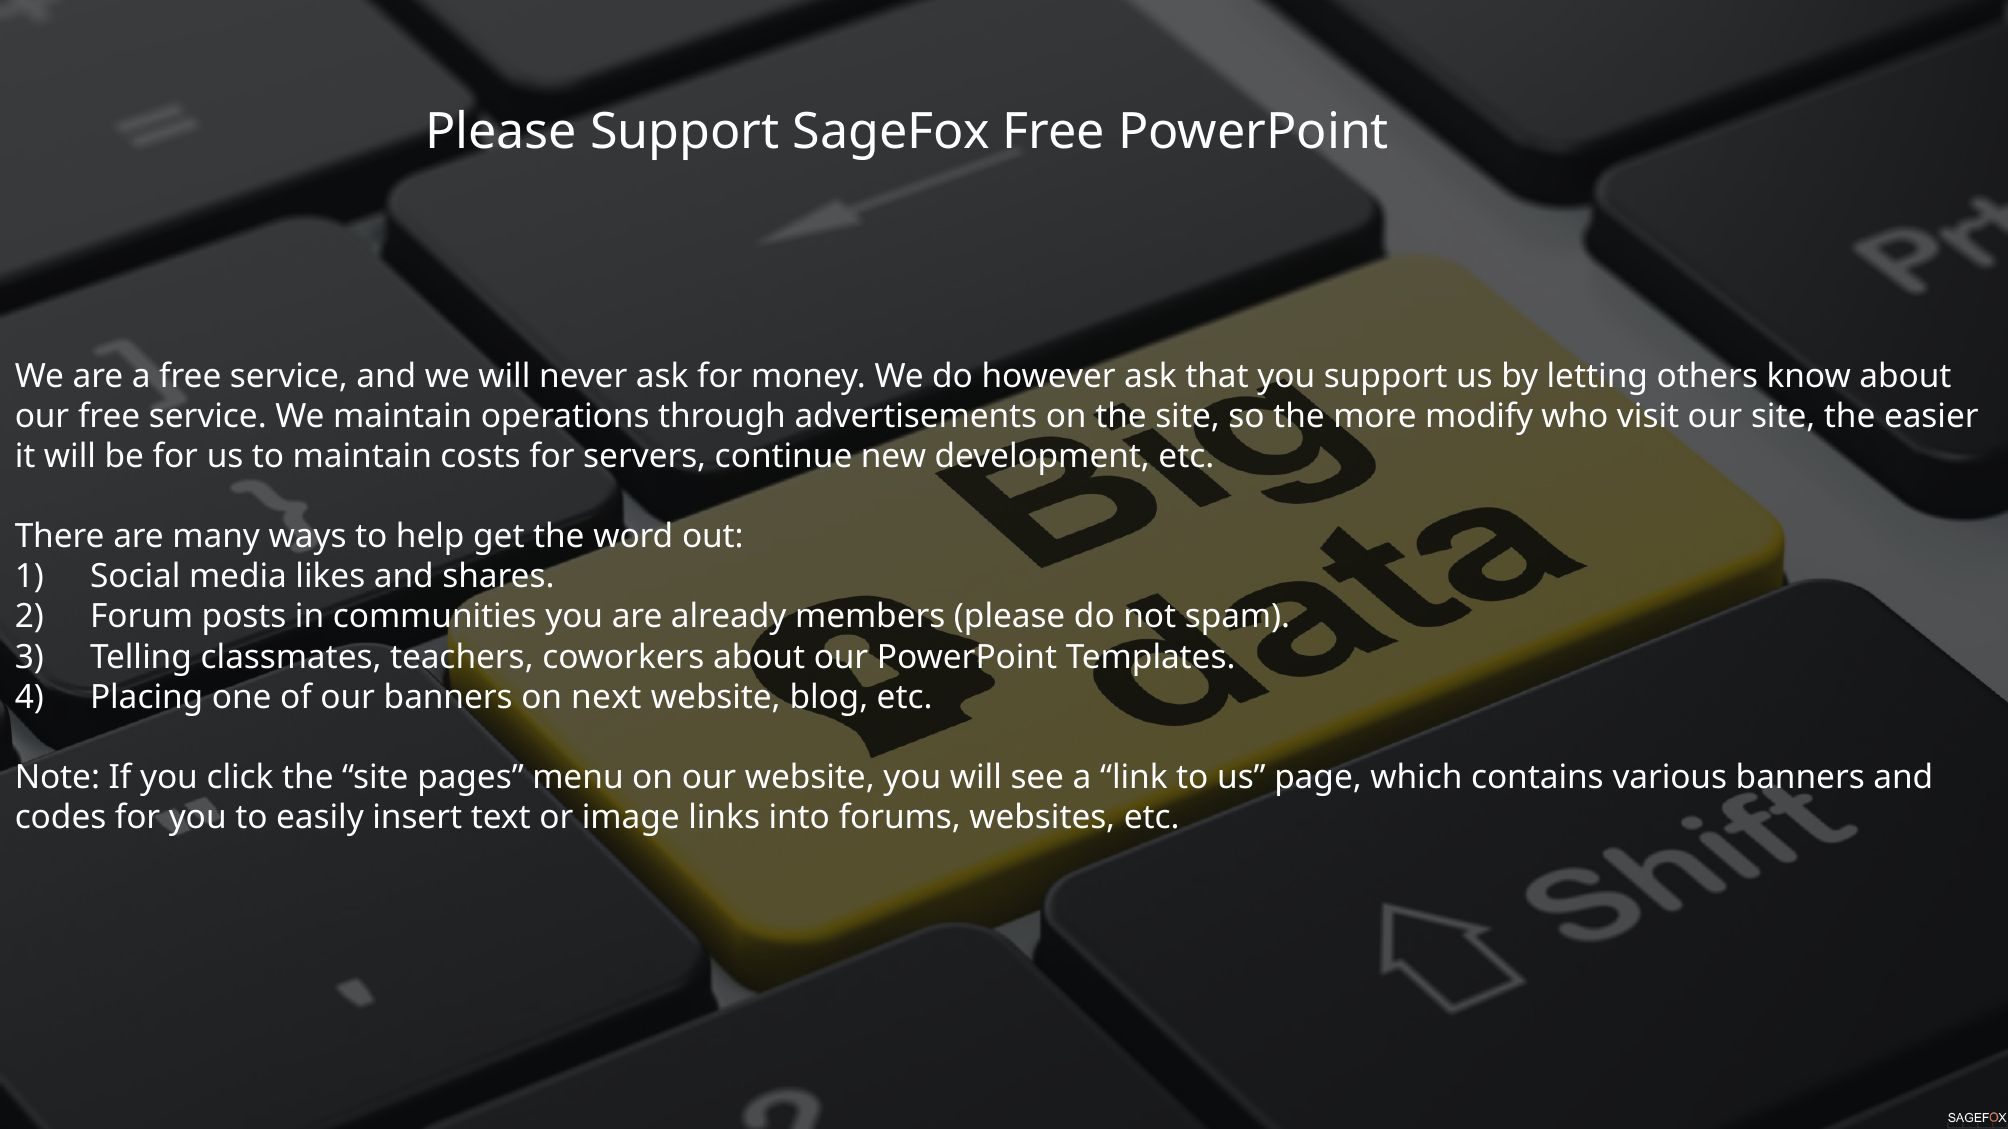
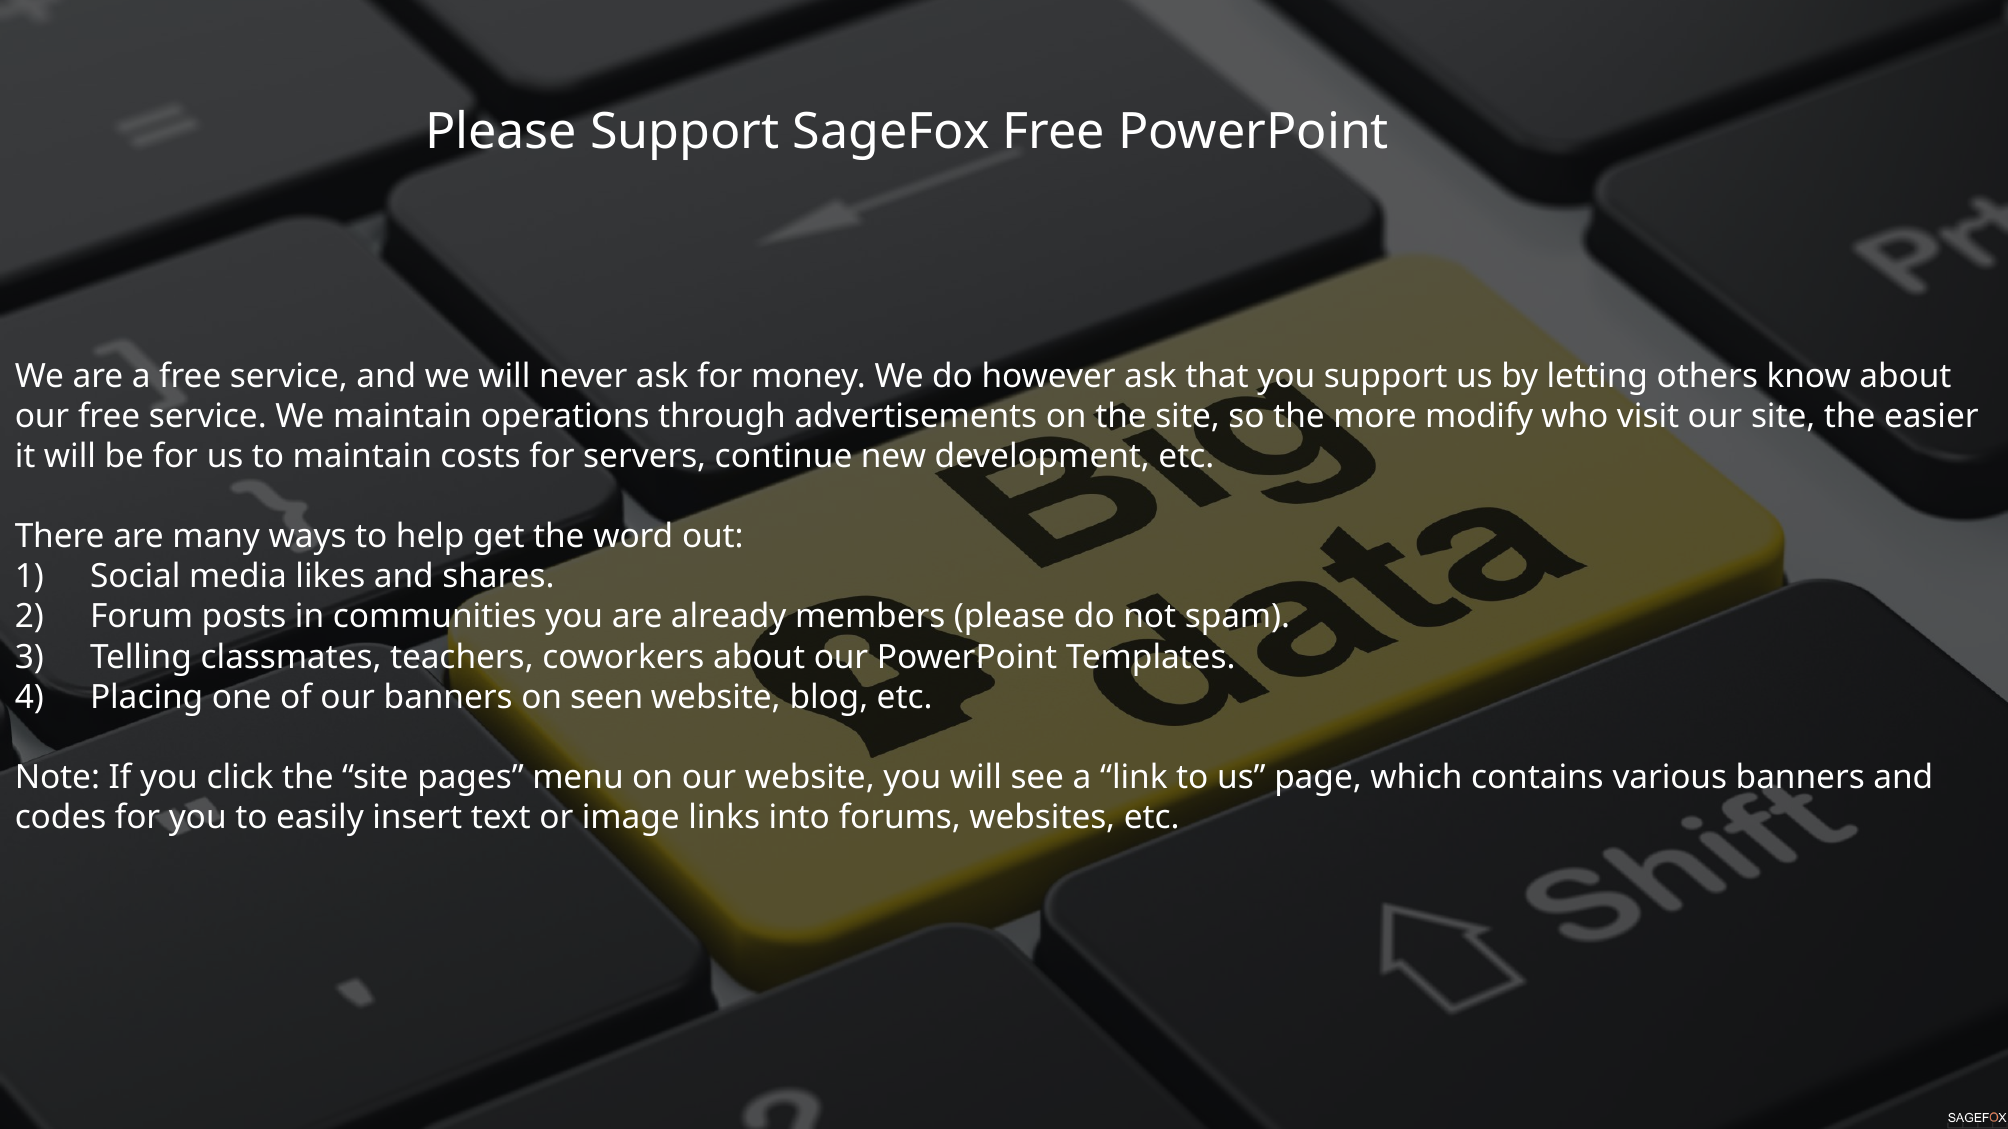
next: next -> seen (607, 697)
